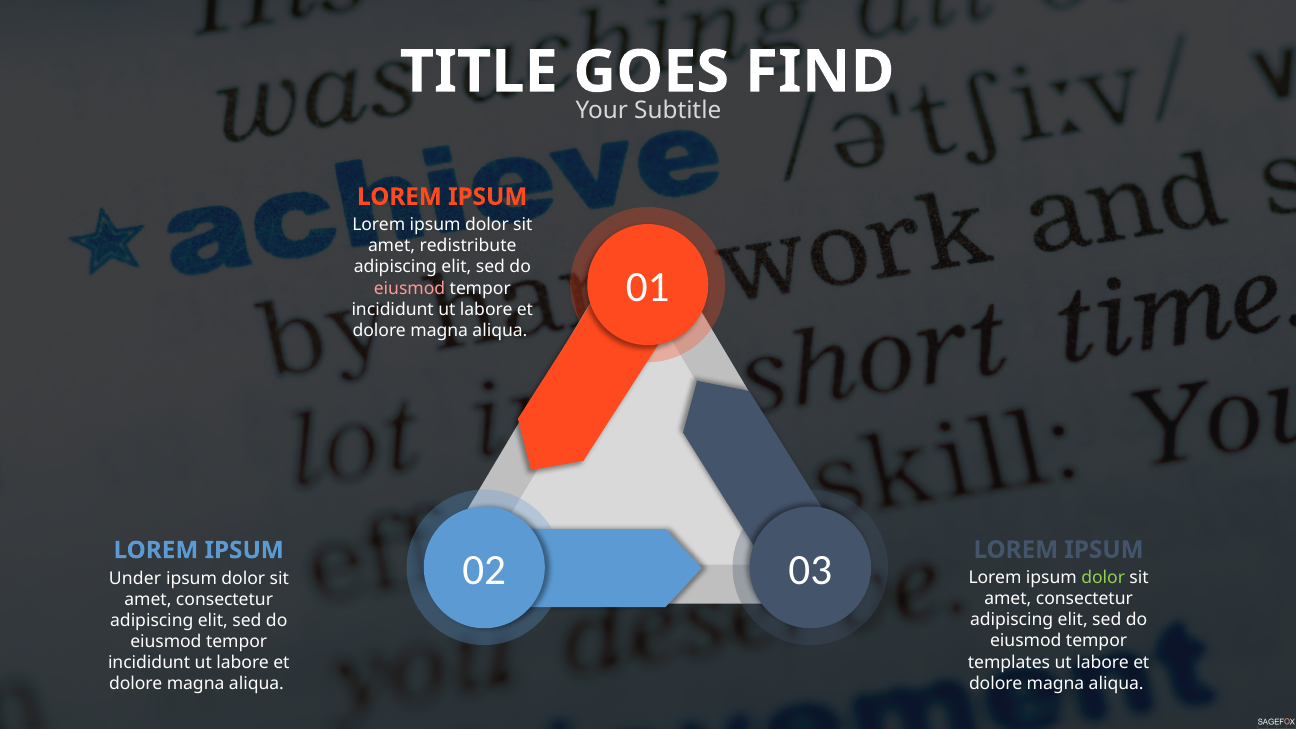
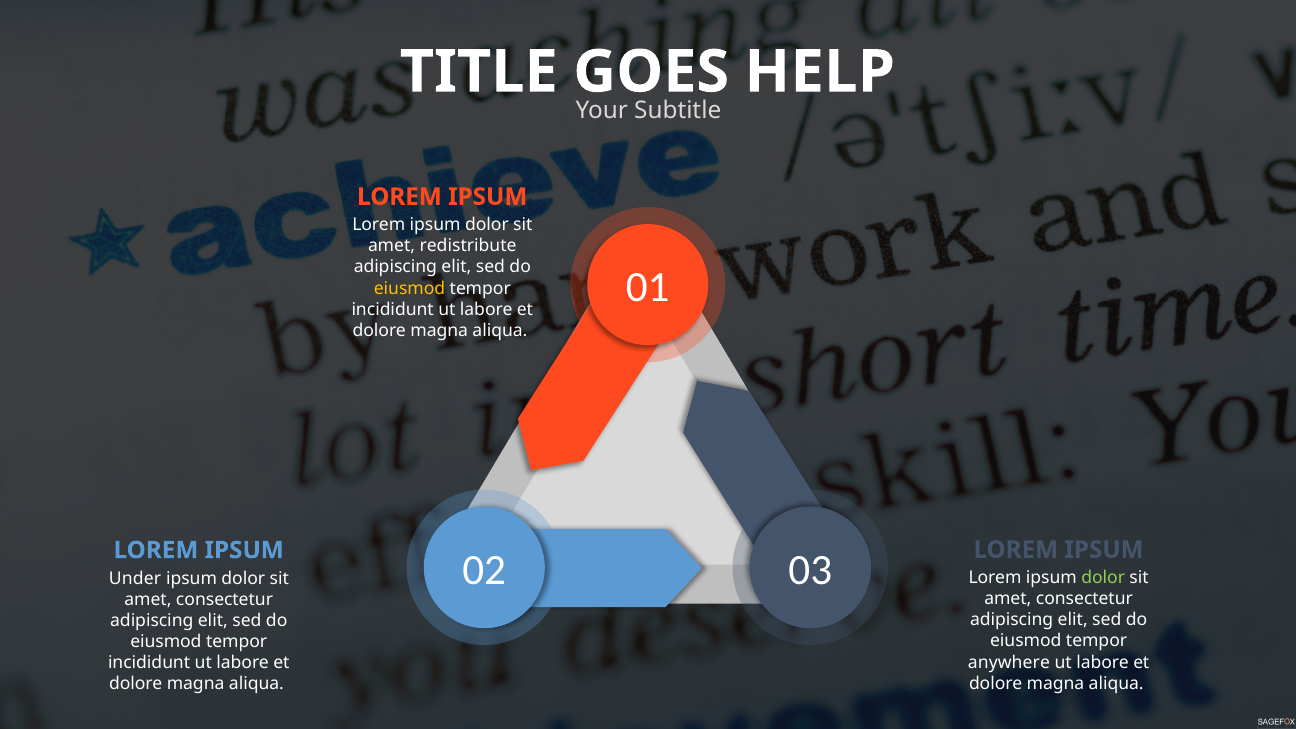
FIND: FIND -> HELP (820, 72)
eiusmod colour: pink -> yellow (410, 288)
templates: templates -> anywhere (1009, 662)
